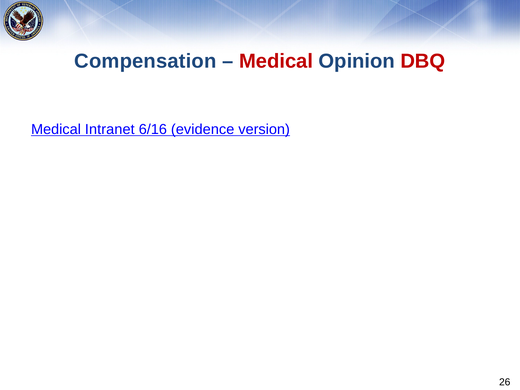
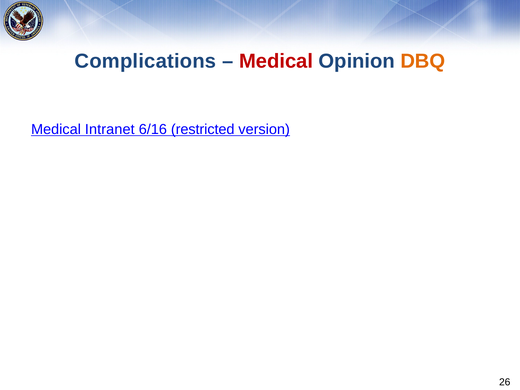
Compensation: Compensation -> Complications (145, 61)
DBQ colour: red -> orange (423, 61)
evidence: evidence -> restricted (203, 129)
